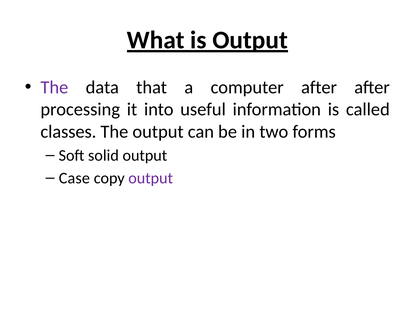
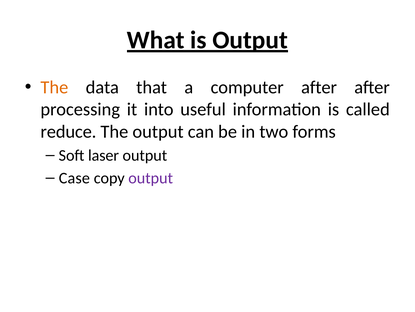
The colour: purple -> orange (54, 87)
classes: classes -> reduce (68, 131)
solid: solid -> laser (104, 155)
